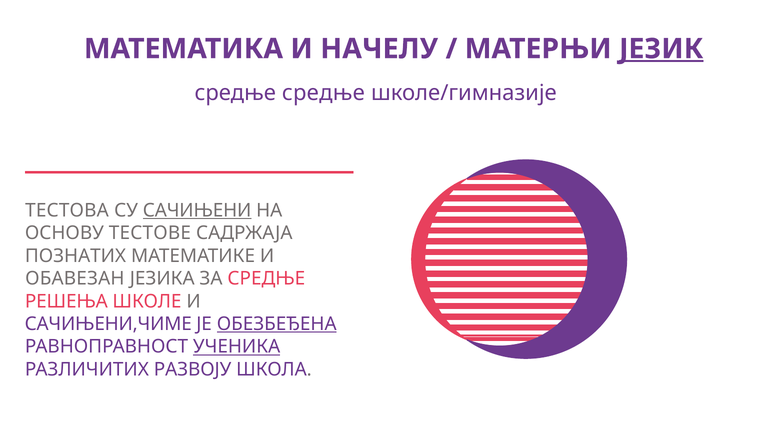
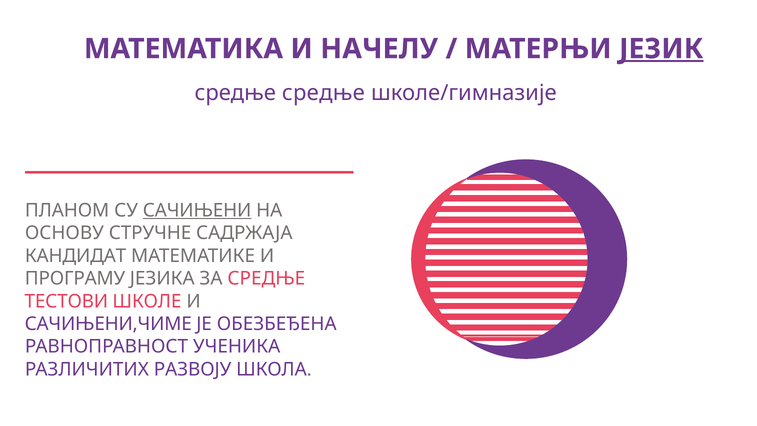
ТЕСТОВА: ТЕСТОВА -> ПЛАНОМ (67, 210)
ТЕСТОВЕ: ТЕСТОВЕ -> СТРУЧНЕ (150, 233)
ПОЗНАТИХ: ПОЗНАТИХ -> КАНДИДАТ (76, 256)
ОБАВЕЗАН: ОБАВЕЗАН -> ПРОГРАМУ (75, 278)
РЕШЕЊА: РЕШЕЊА -> ТЕСТОВИ (66, 301)
ОБЕЗБЕЂЕНА underline: present -> none (277, 324)
УЧЕНИКА underline: present -> none (237, 347)
